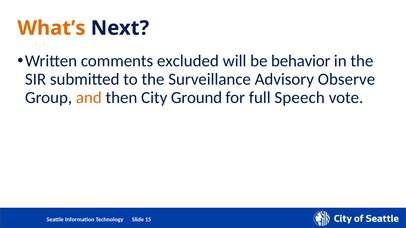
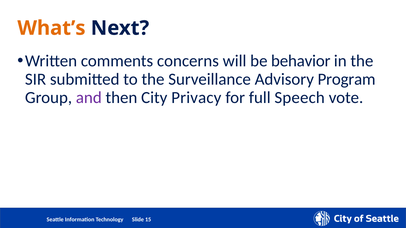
excluded: excluded -> concerns (188, 61)
Observe: Observe -> Program (347, 79)
and colour: orange -> purple (89, 98)
Ground: Ground -> Privacy (196, 98)
